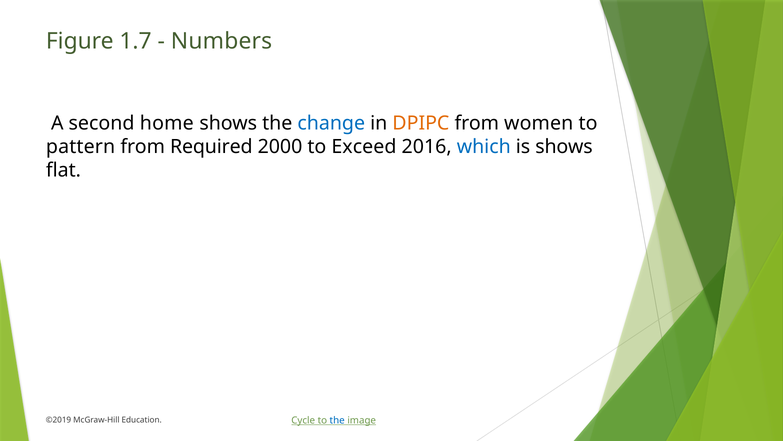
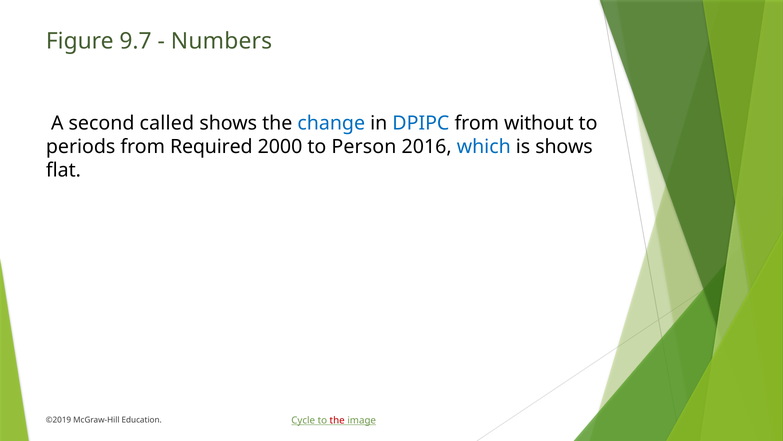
1.7: 1.7 -> 9.7 (136, 41)
home: home -> called (167, 123)
DPIPC colour: orange -> blue (421, 123)
women: women -> without (539, 123)
pattern: pattern -> periods (81, 146)
Exceed: Exceed -> Person (364, 146)
the colour: blue -> red (337, 420)
